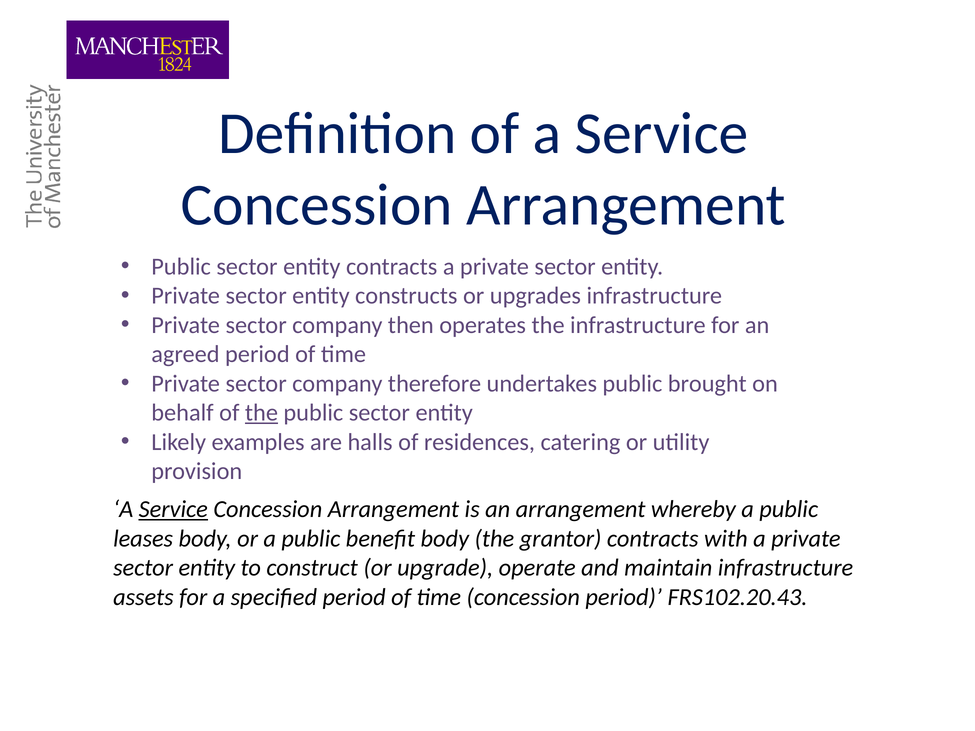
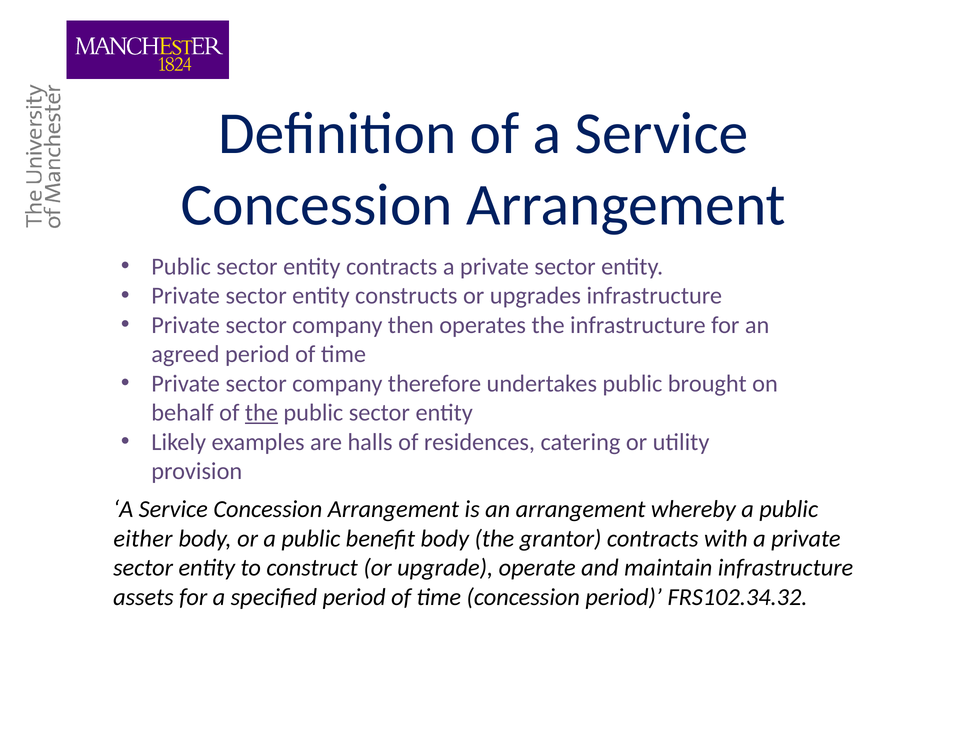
Service underline: present -> none (173, 510)
leases: leases -> either (143, 539)
FRS102.20.43: FRS102.20.43 -> FRS102.34.32 (738, 597)
